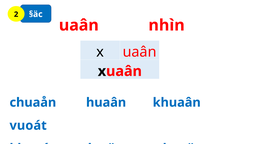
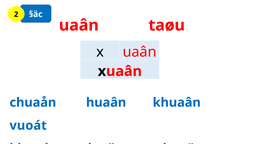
nhìn: nhìn -> taøu (167, 25)
